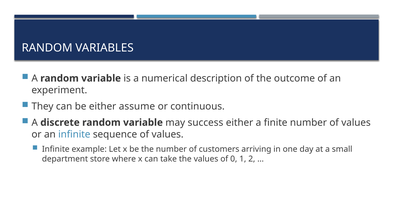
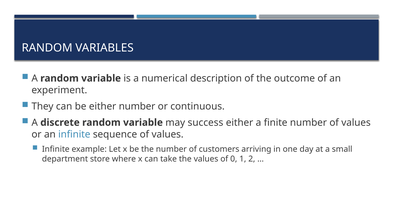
either assume: assume -> number (137, 106)
